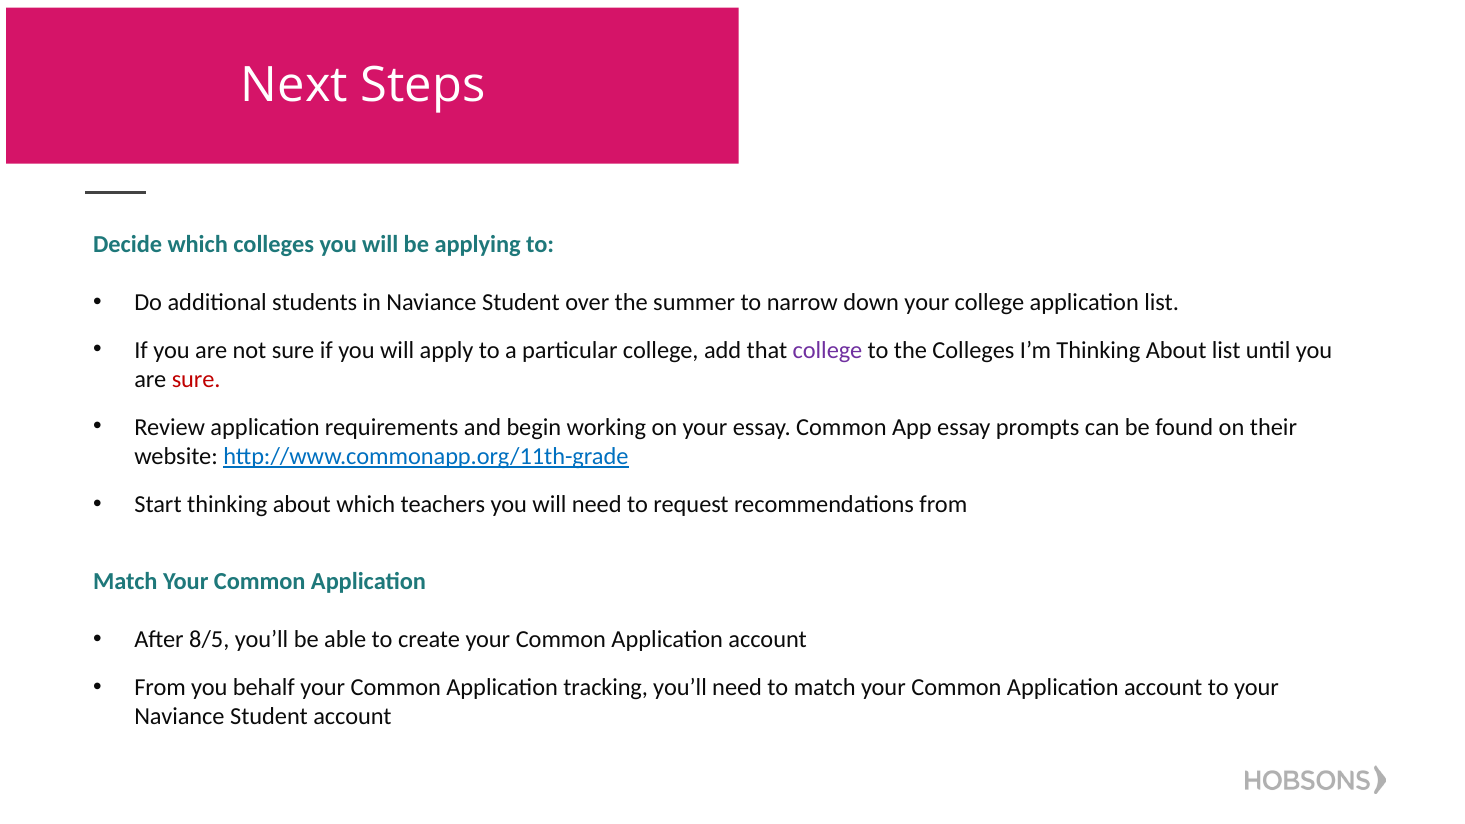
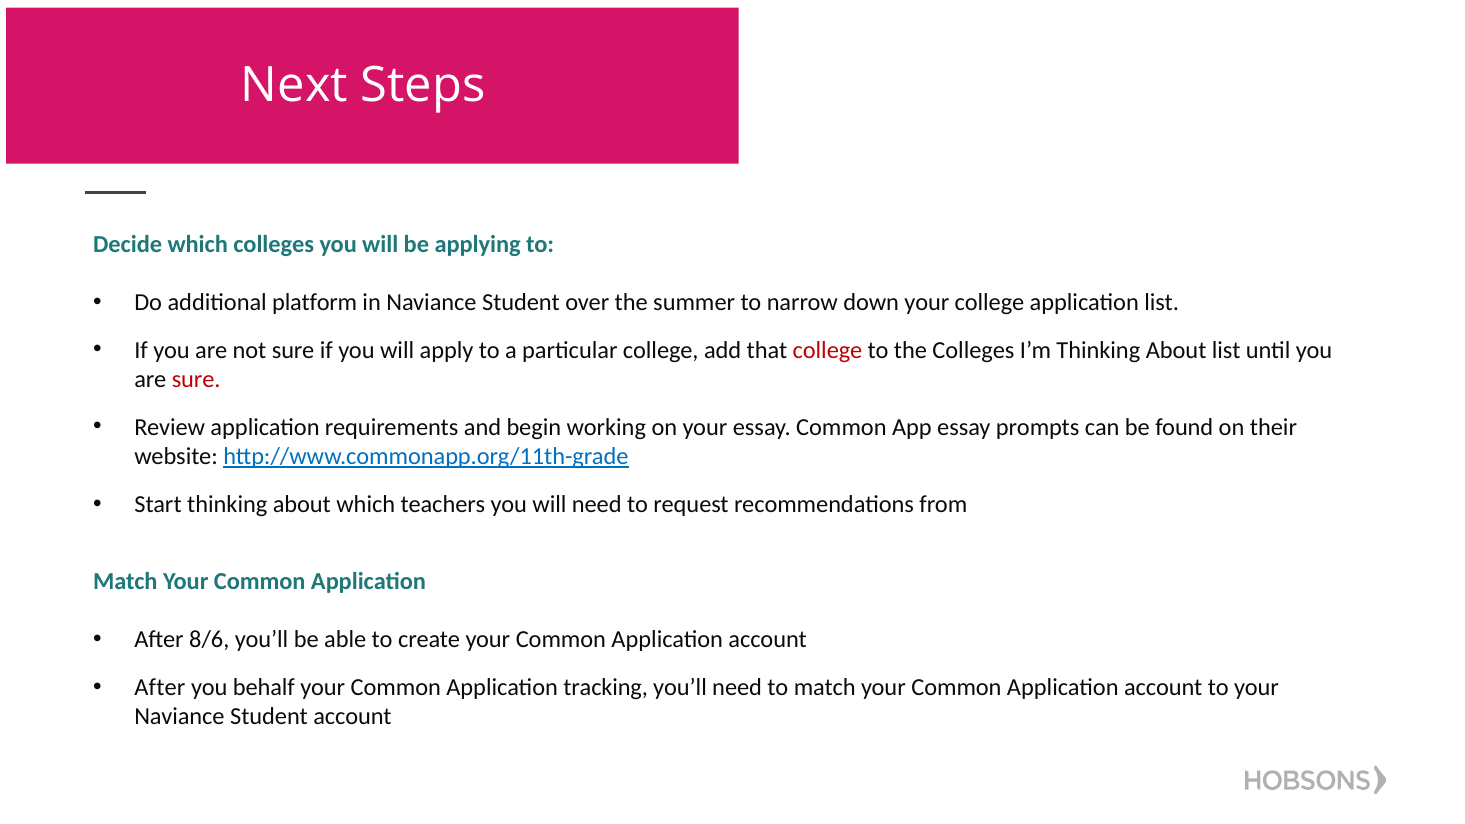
students: students -> platform (315, 303)
college colour: purple -> red (828, 350)
8/5: 8/5 -> 8/6 (209, 640)
From: From -> After (160, 688)
